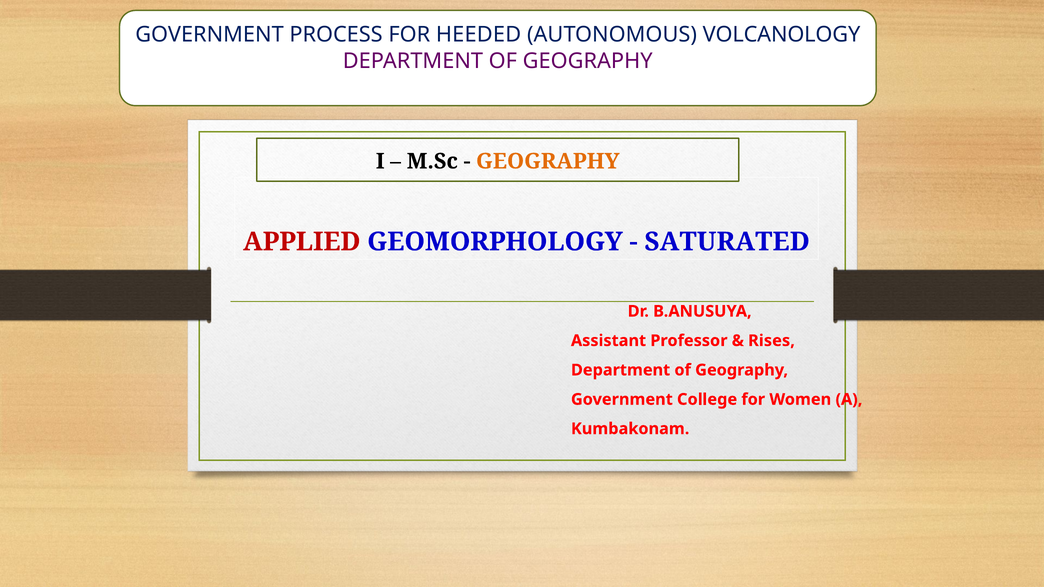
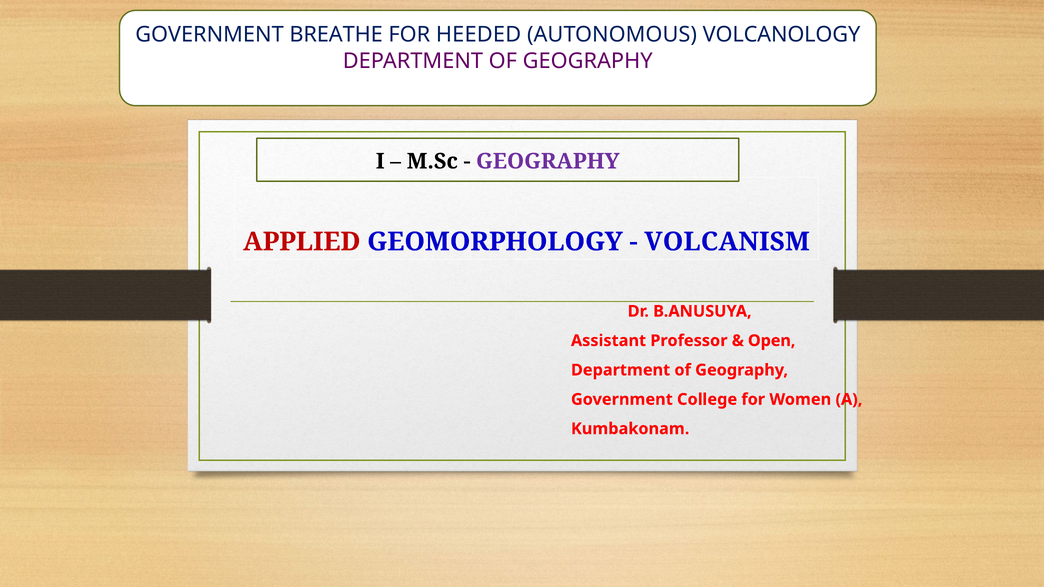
PROCESS: PROCESS -> BREATHE (336, 35)
GEOGRAPHY colour: orange -> purple (548, 161)
SATURATED: SATURATED -> VOLCANISM (727, 242)
Rises: Rises -> Open (772, 341)
